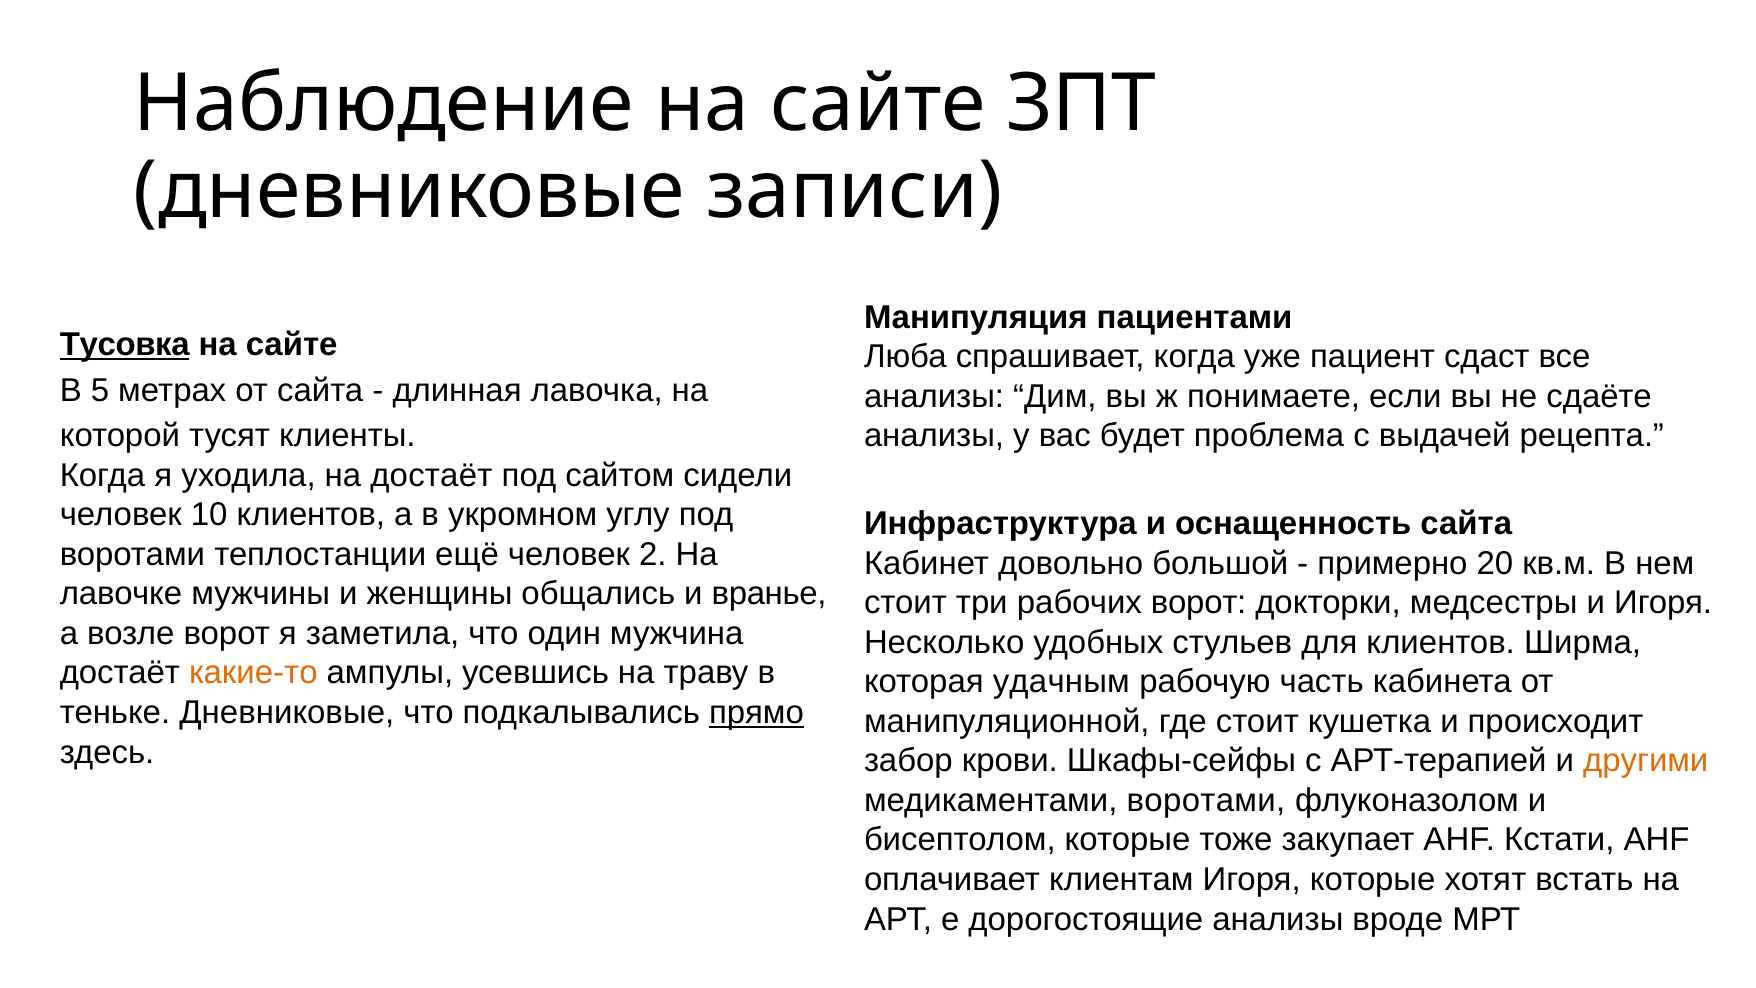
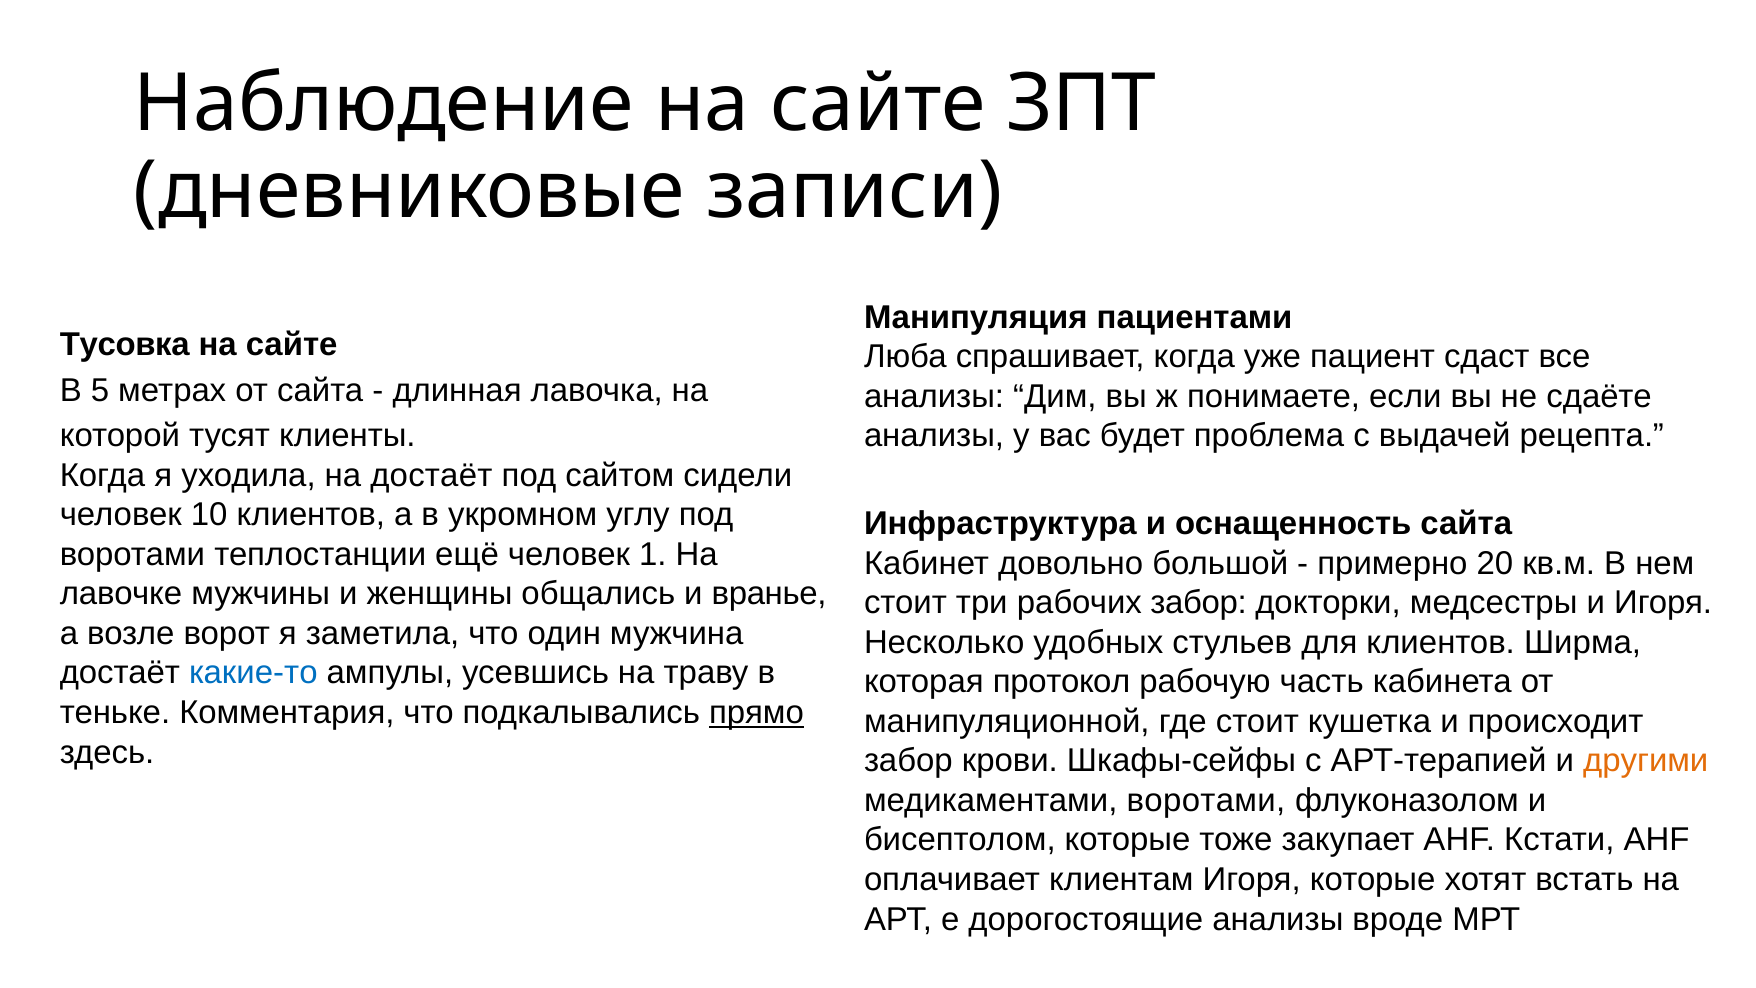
Тусовка underline: present -> none (125, 345)
2: 2 -> 1 (653, 554)
рабочих ворот: ворот -> забор (1199, 603)
какие-то colour: orange -> blue (253, 673)
удачным: удачным -> протокол (1062, 682)
теньке Дневниковые: Дневниковые -> Комментария (287, 712)
